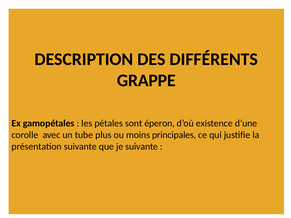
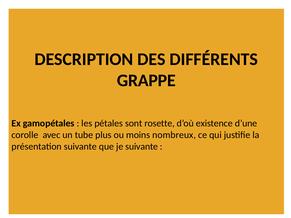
éperon: éperon -> rosette (160, 123)
principales: principales -> nombreux (174, 135)
